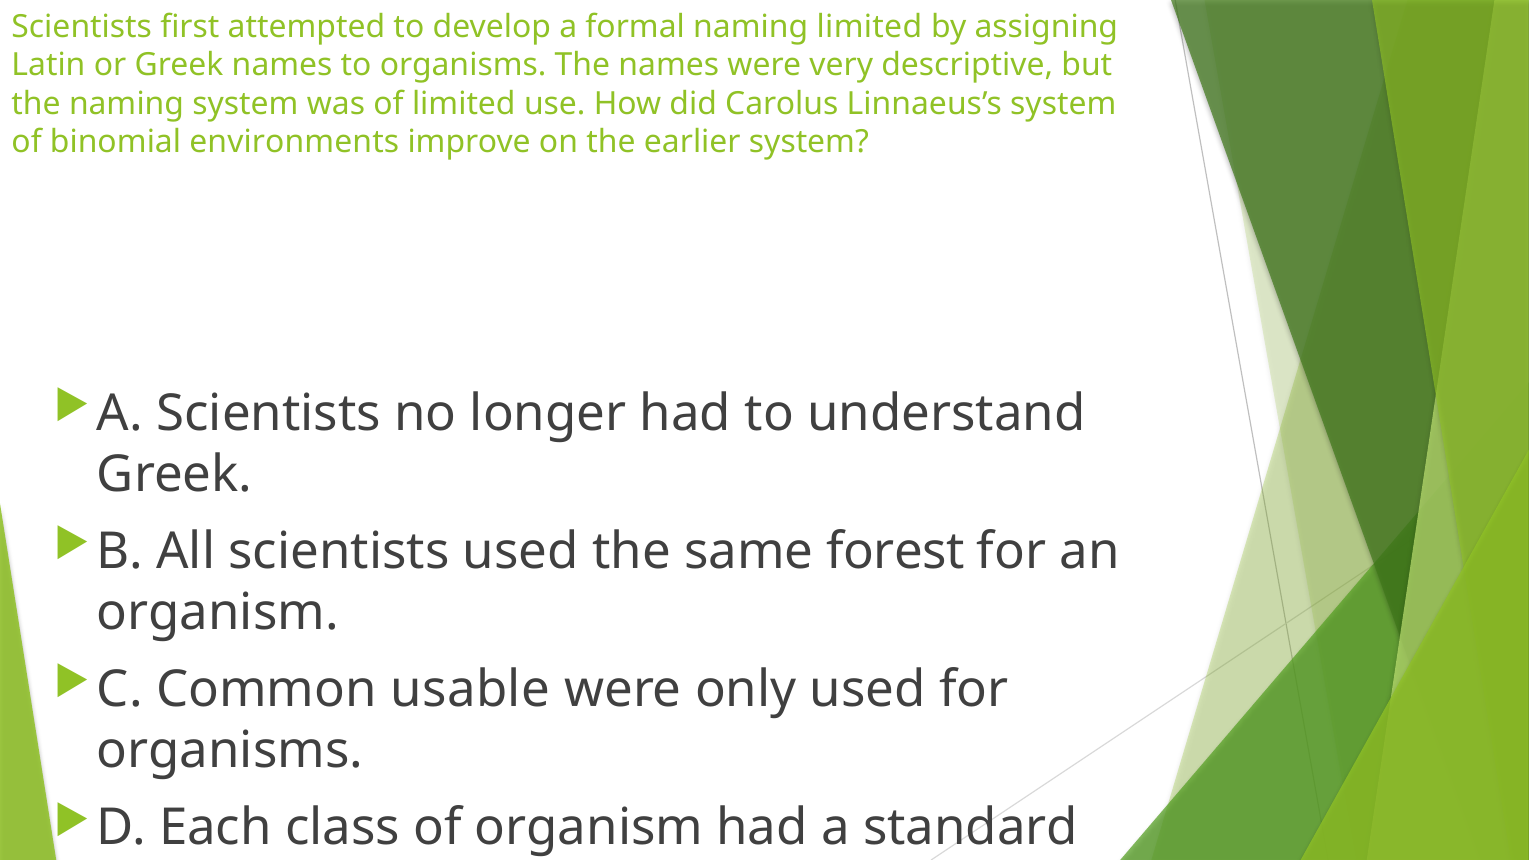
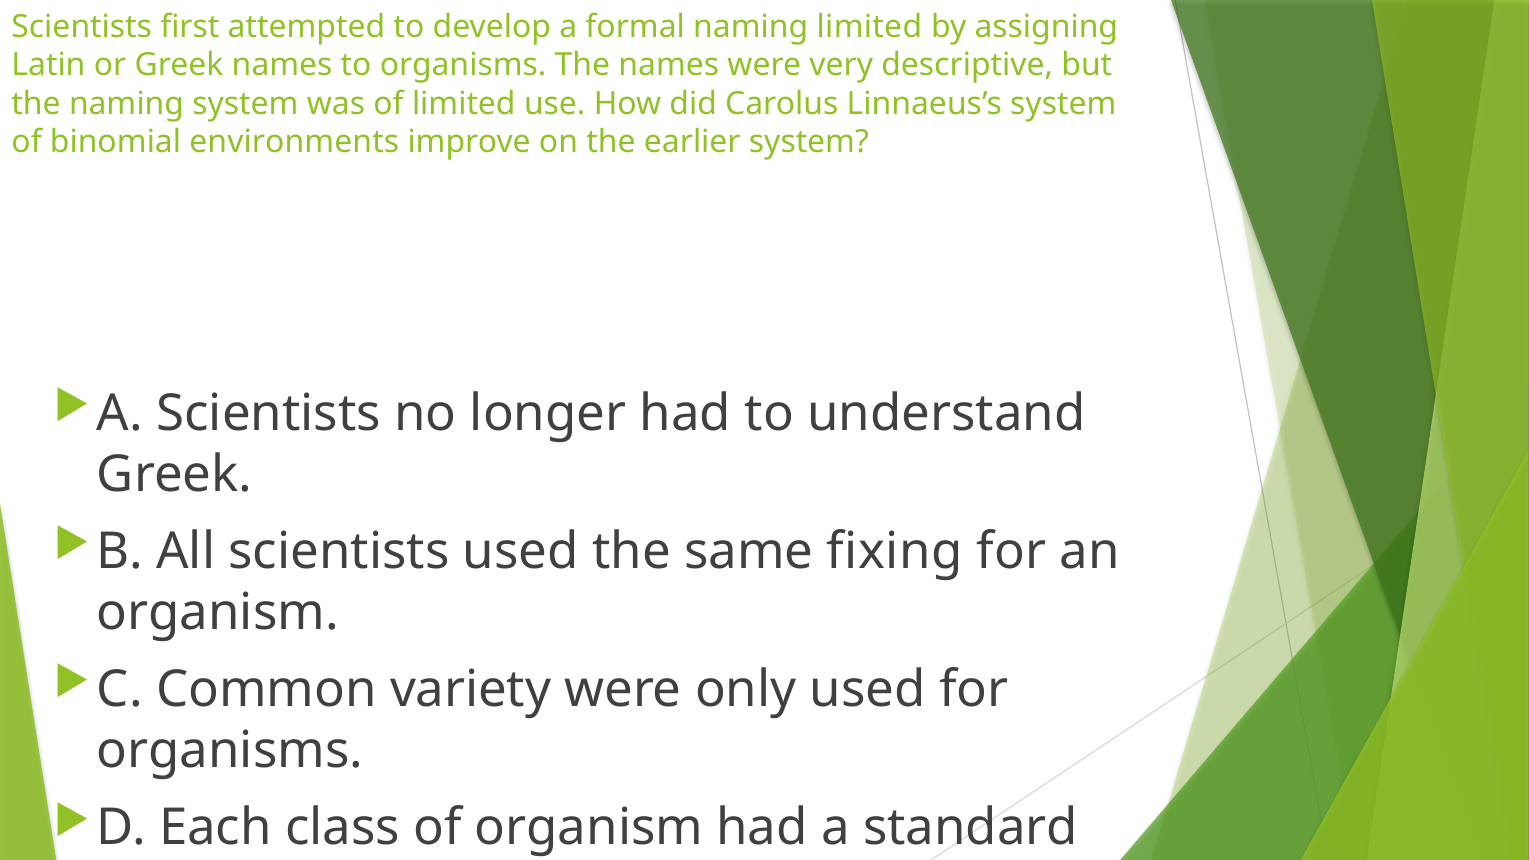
forest: forest -> fixing (895, 552)
usable: usable -> variety (471, 690)
